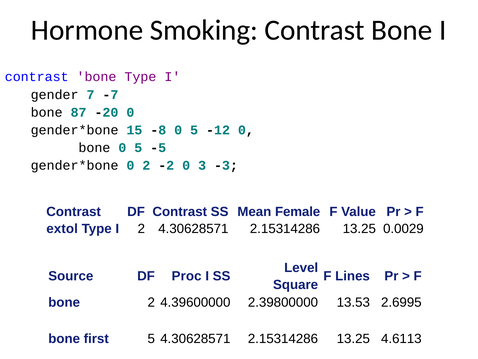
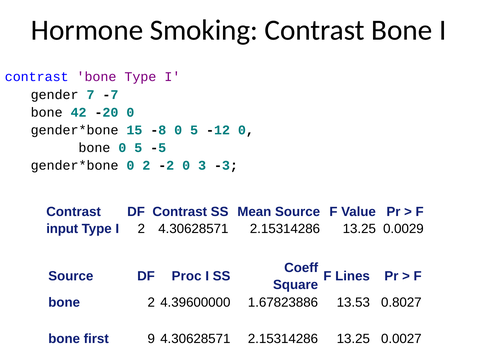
87: 87 -> 42 (79, 112)
Mean Female: Female -> Source (298, 211)
extol: extol -> input (62, 229)
Level: Level -> Coeff (301, 267)
2.39800000: 2.39800000 -> 1.67823886 (283, 302)
2.6995: 2.6995 -> 0.8027 (401, 302)
first 5: 5 -> 9 (151, 338)
4.6113: 4.6113 -> 0.0027 (401, 338)
